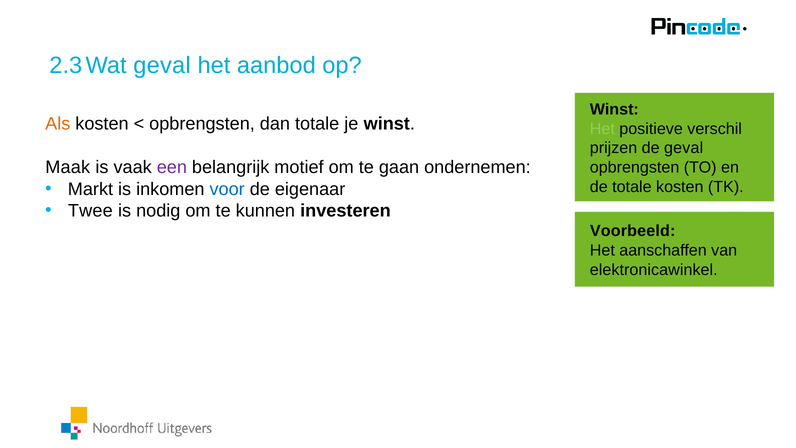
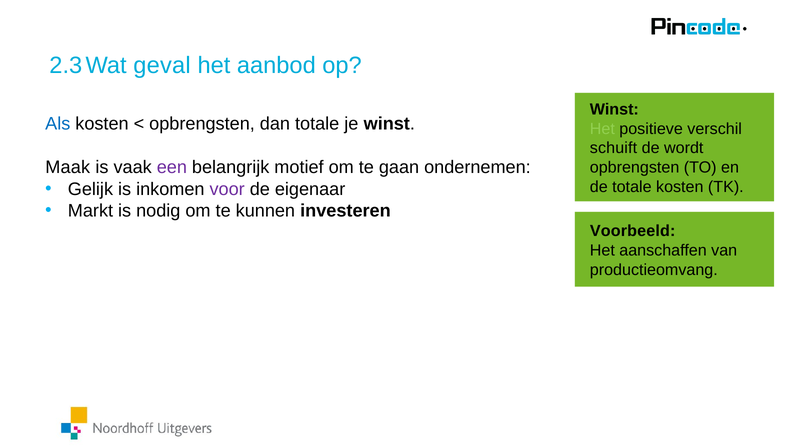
Als colour: orange -> blue (58, 124)
prijzen: prijzen -> schuift (613, 148)
de geval: geval -> wordt (684, 148)
Markt: Markt -> Gelijk (90, 189)
voor colour: blue -> purple (227, 189)
Twee: Twee -> Markt (90, 211)
elektronicawinkel: elektronicawinkel -> productieomvang (654, 270)
